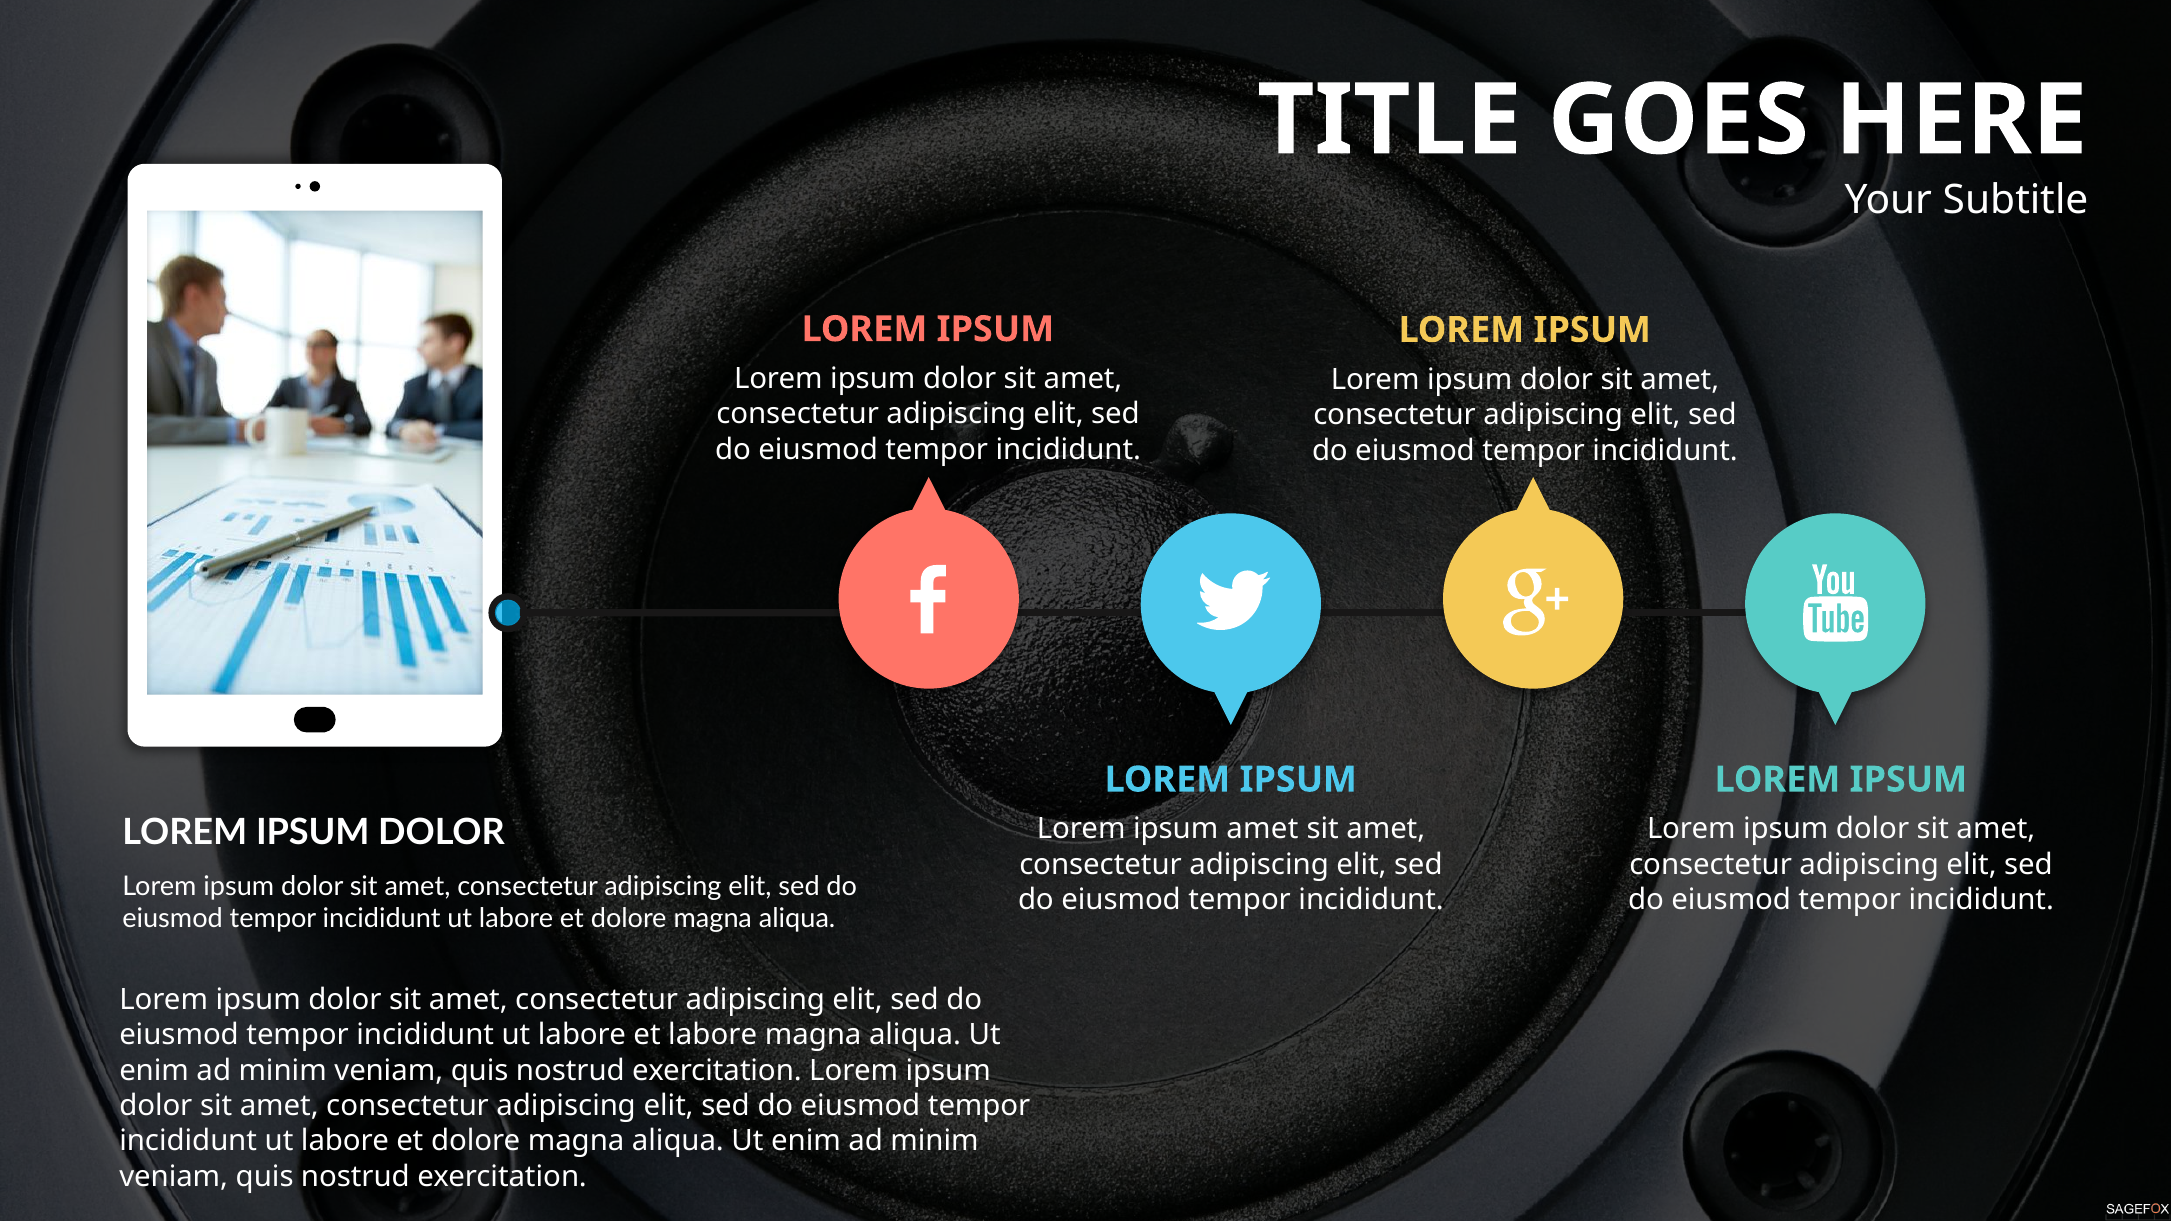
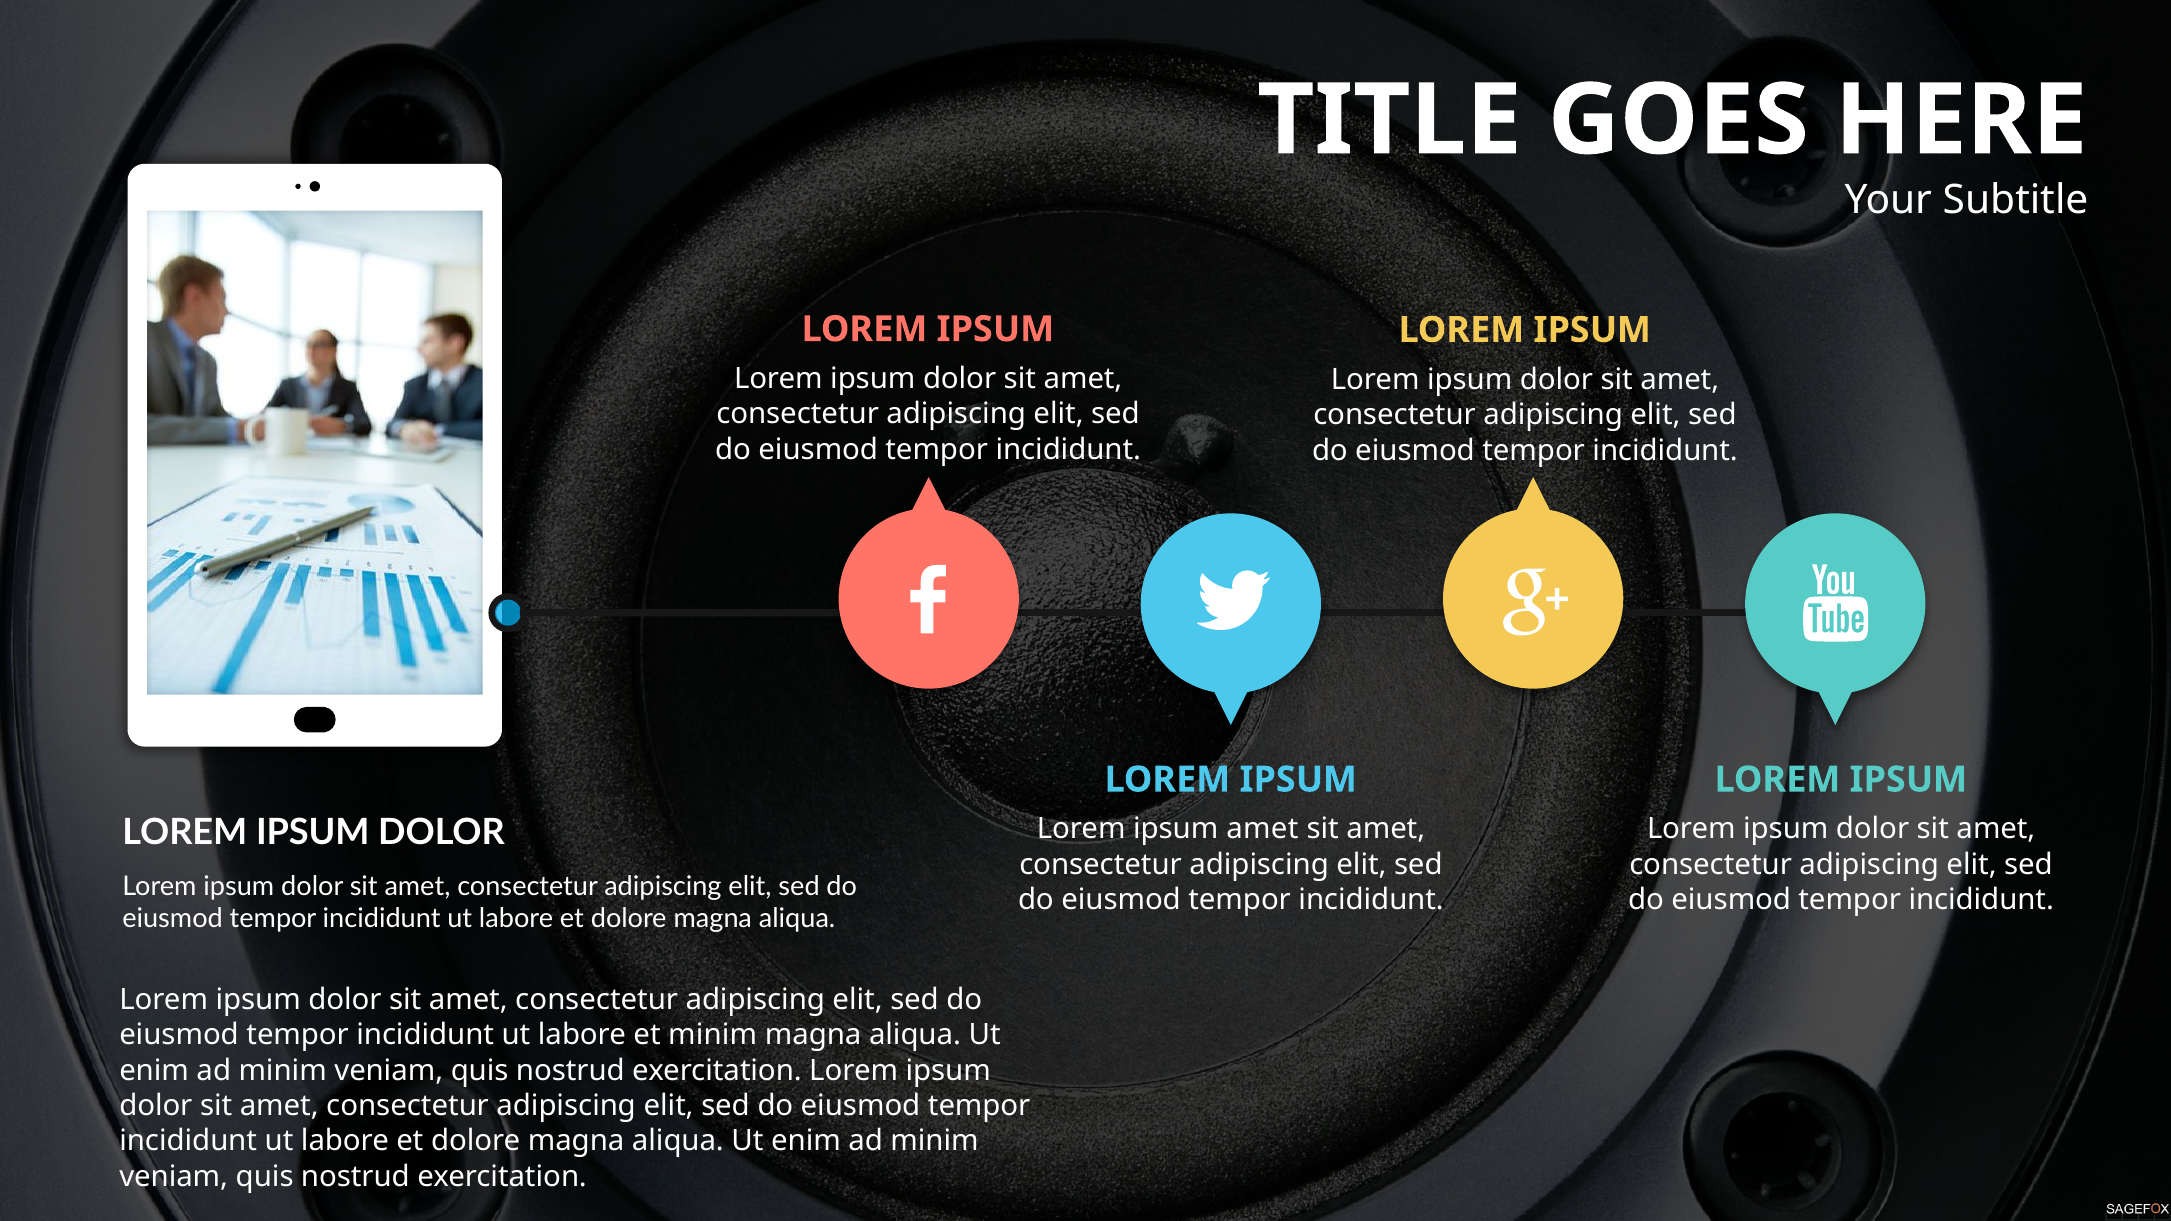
et labore: labore -> minim (713, 1035)
